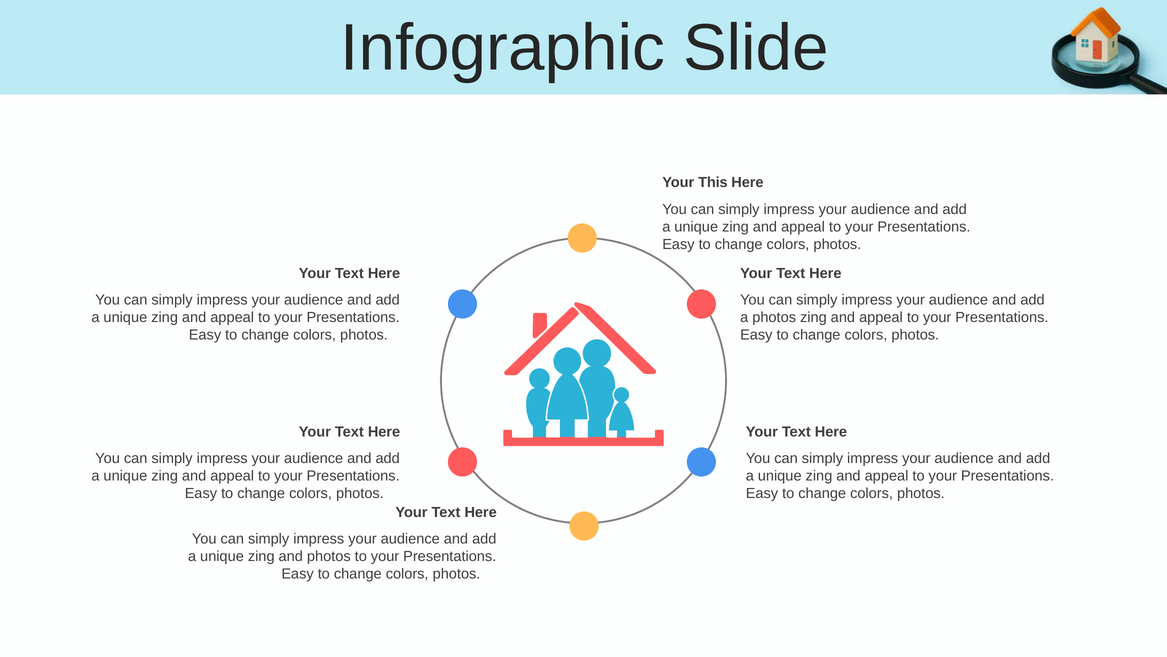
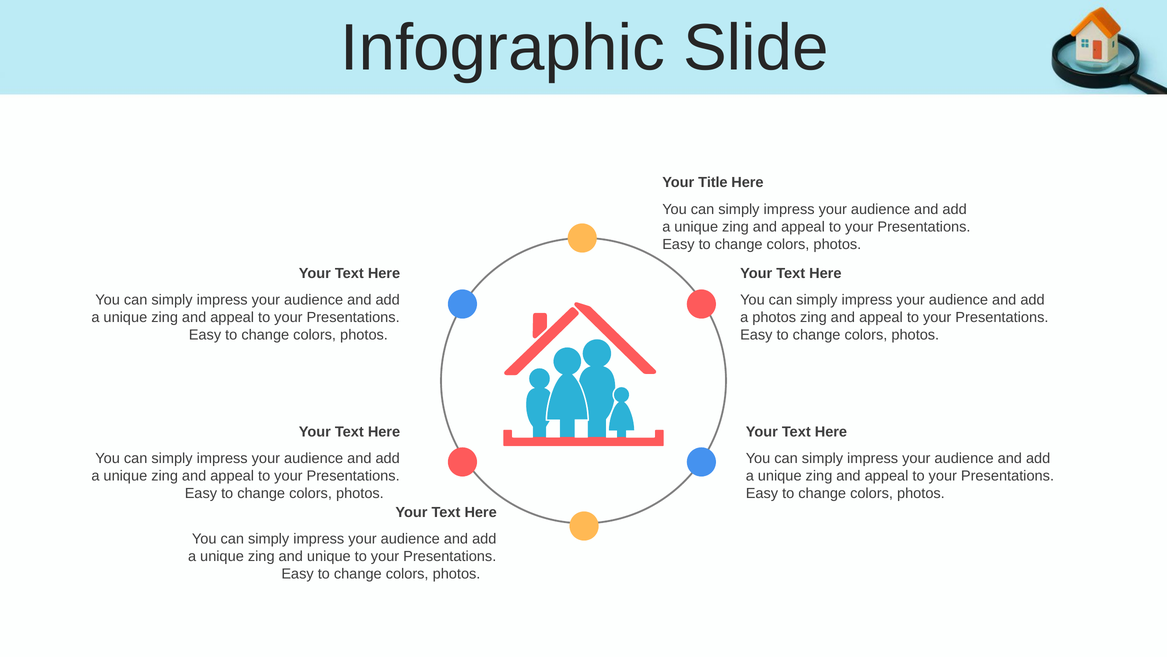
This: This -> Title (713, 183)
and photos: photos -> unique (329, 556)
